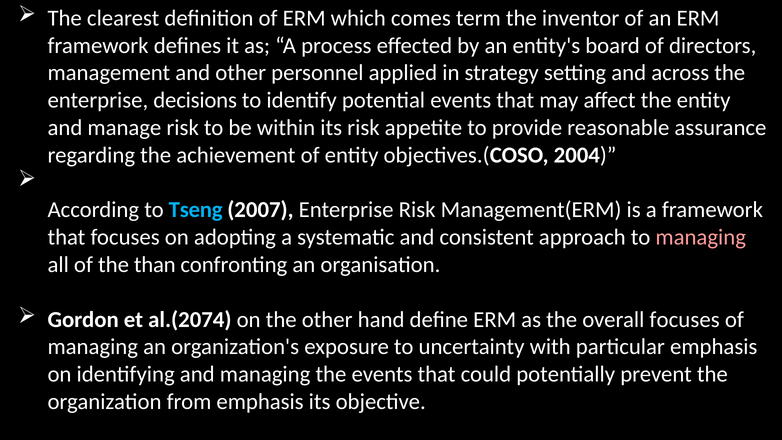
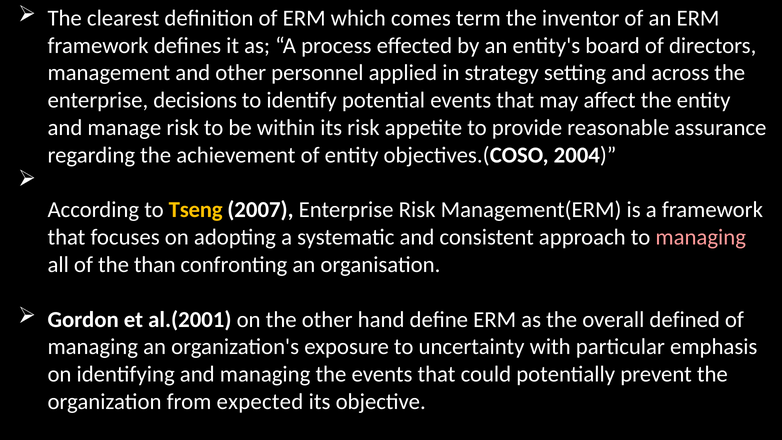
Tseng colour: light blue -> yellow (196, 210)
al.(2074: al.(2074 -> al.(2001 (190, 319)
overall focuses: focuses -> defined (685, 319)
from emphasis: emphasis -> expected (260, 402)
